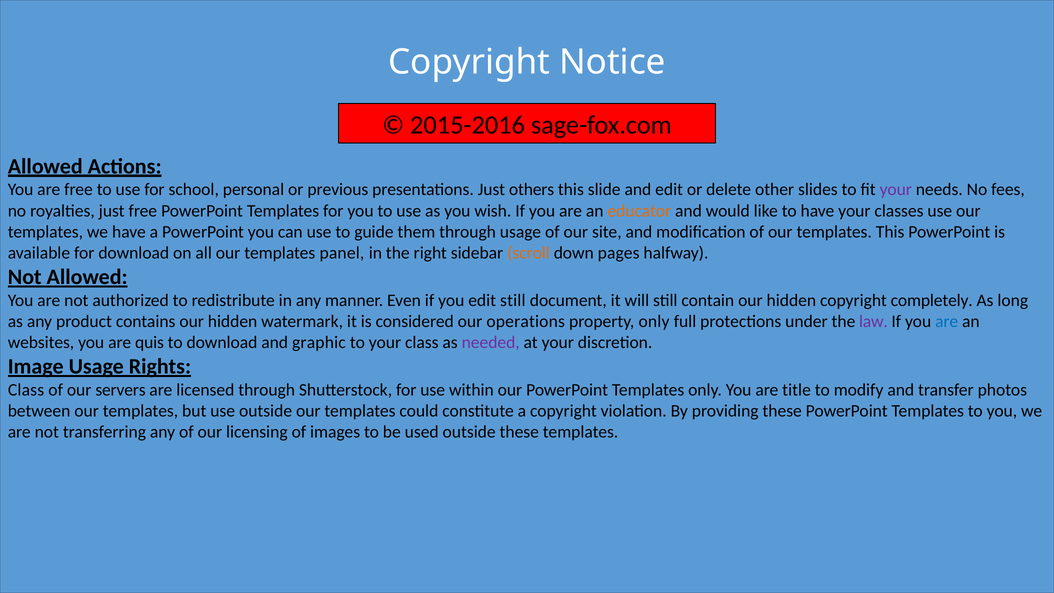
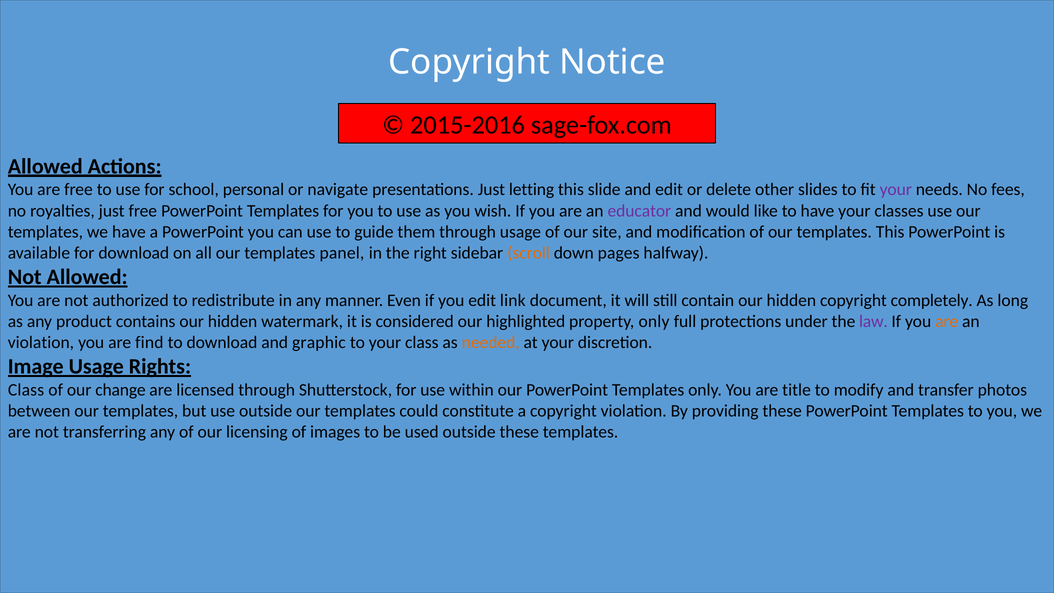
previous: previous -> navigate (338, 190)
others: others -> letting (532, 190)
educator colour: orange -> purple (639, 211)
edit still: still -> link (513, 300)
operations: operations -> highlighted (526, 321)
are colour: blue -> orange (947, 321)
websites: websites -> violation (41, 342)
quis: quis -> find (149, 342)
needed colour: purple -> orange (491, 342)
servers: servers -> change (121, 390)
